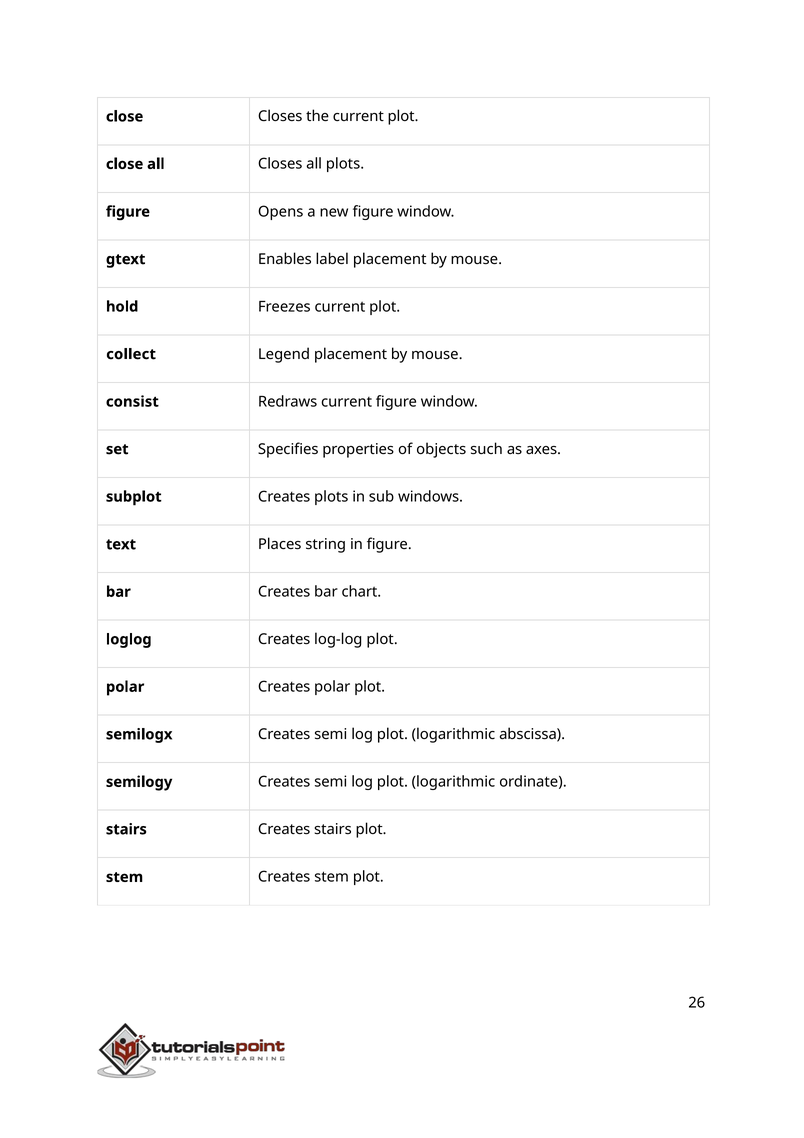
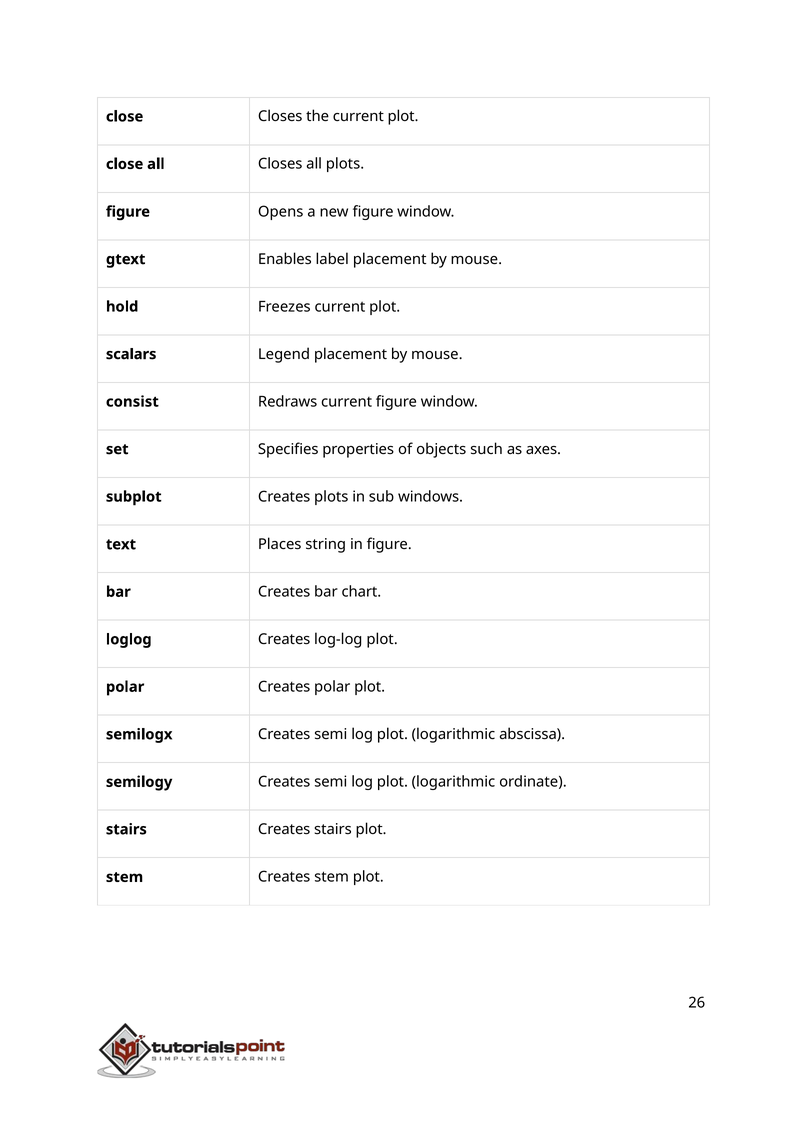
collect: collect -> scalars (131, 354)
